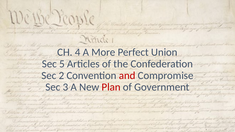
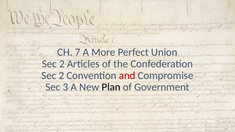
4: 4 -> 7 (78, 52)
5: 5 -> 2 (62, 64)
Plan colour: red -> black (111, 87)
